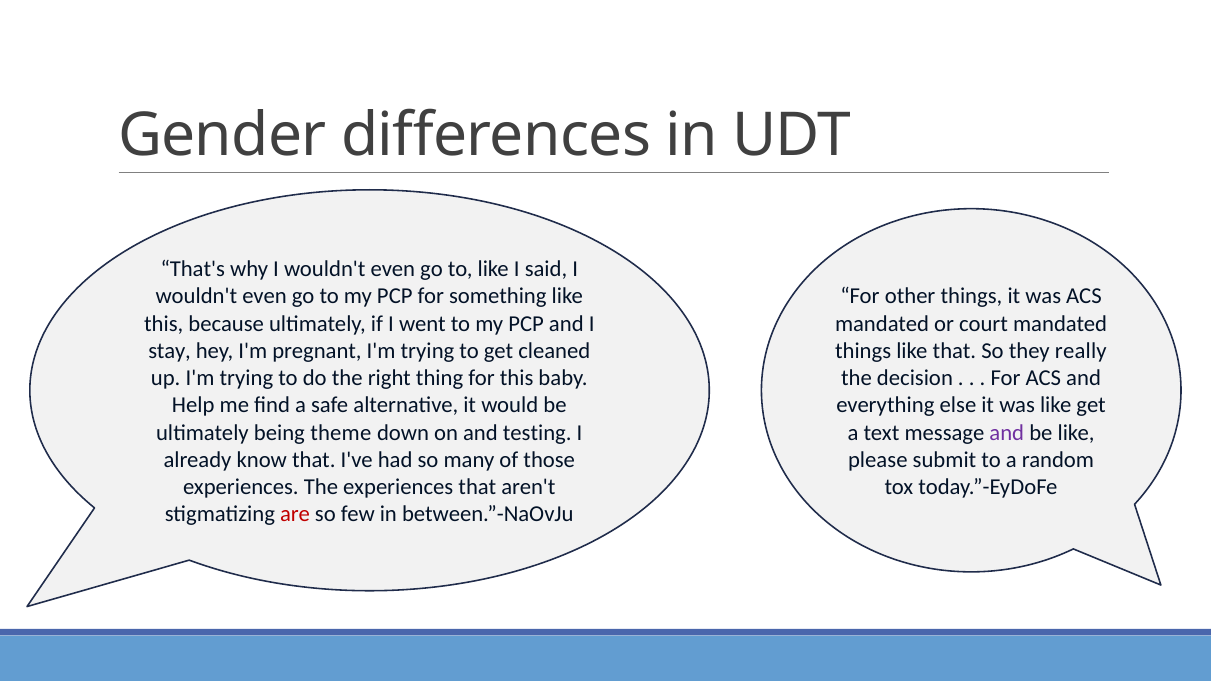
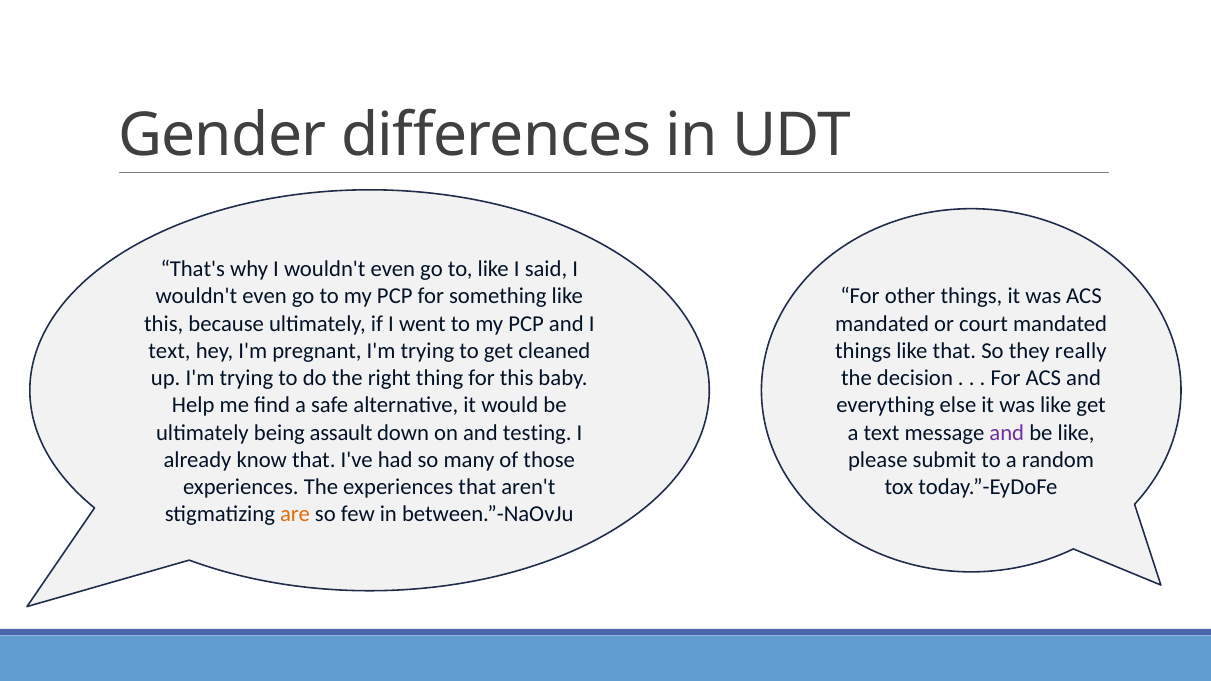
stay: stay -> text (169, 351)
theme: theme -> assault (341, 433)
are colour: red -> orange (295, 515)
